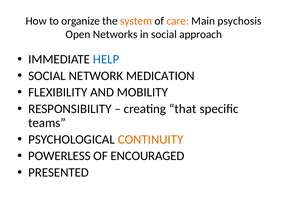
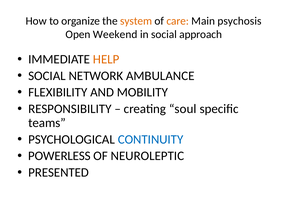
Networks: Networks -> Weekend (115, 34)
HELP colour: blue -> orange (106, 59)
MEDICATION: MEDICATION -> AMBULANCE (160, 76)
that: that -> soul (183, 109)
CONTINUITY colour: orange -> blue (151, 139)
ENCOURAGED: ENCOURAGED -> NEUROLEPTIC (147, 156)
